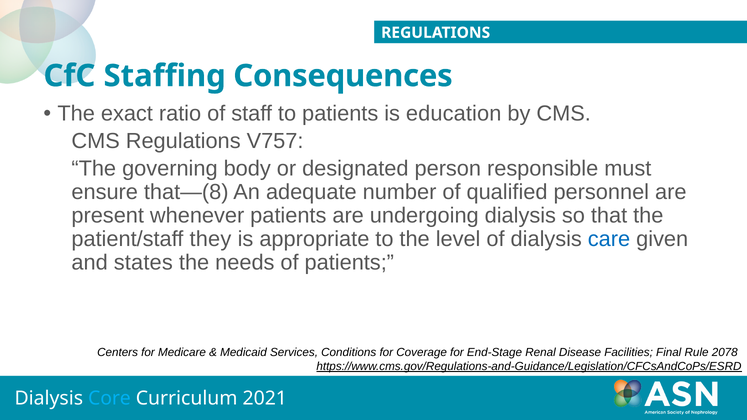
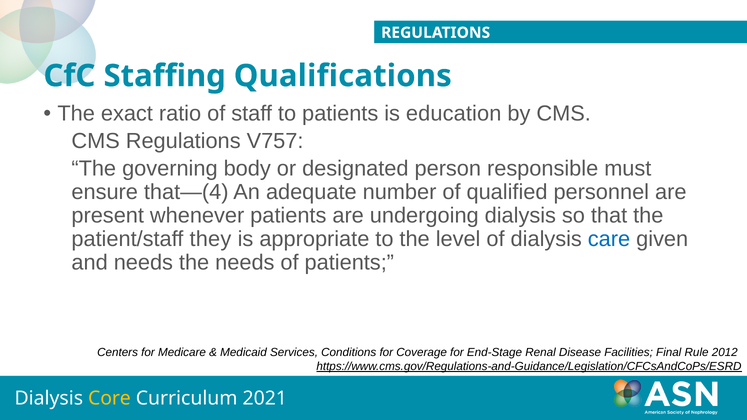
Consequences: Consequences -> Qualifications (343, 76)
that—(8: that—(8 -> that—(4 (186, 192)
and states: states -> needs (143, 262)
2078: 2078 -> 2012 (725, 352)
Core colour: light blue -> yellow (109, 399)
